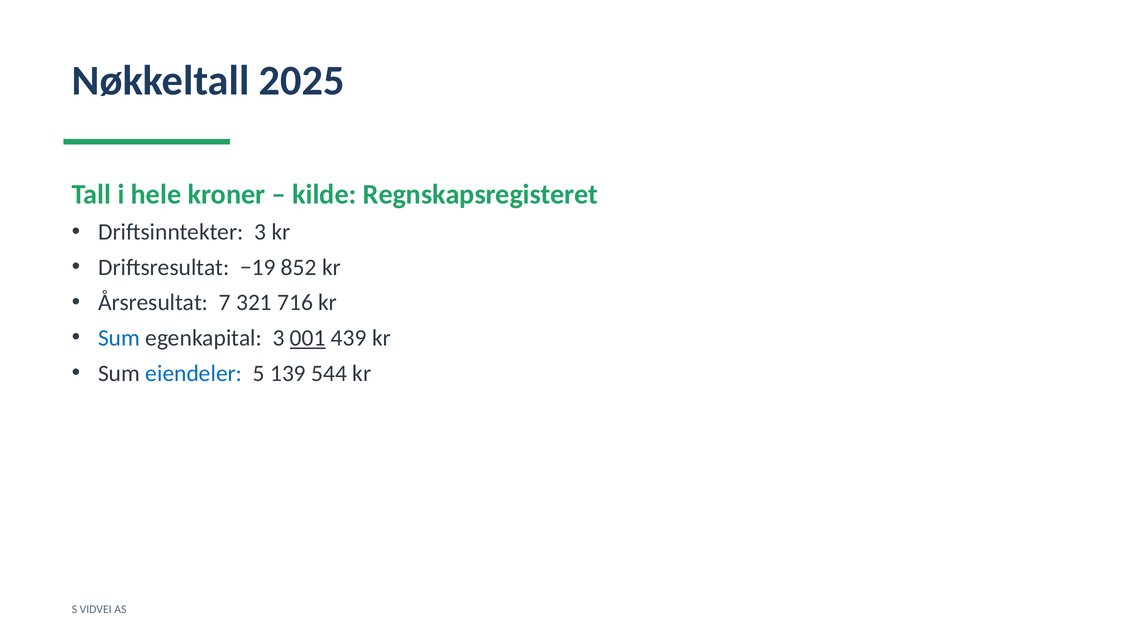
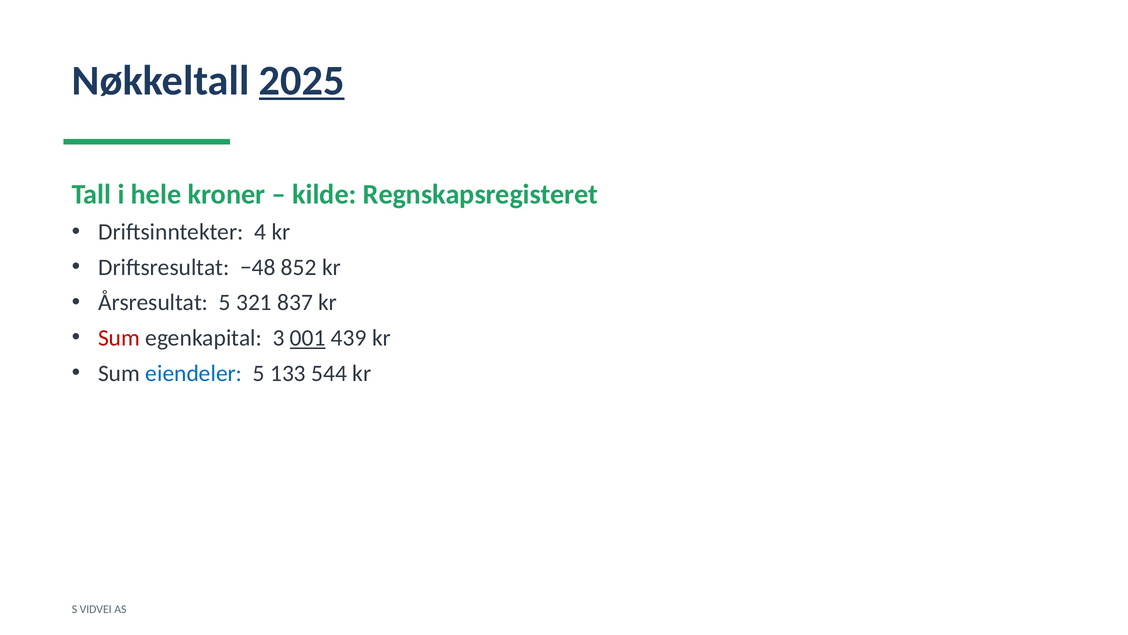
2025 underline: none -> present (302, 81)
Driftsinntekter 3: 3 -> 4 (260, 232)
−19: −19 -> −48 (258, 267)
Årsresultat 7: 7 -> 5 (225, 302)
716: 716 -> 837 (295, 302)
Sum colour: blue -> red (119, 338)
139: 139 -> 133 (288, 373)
